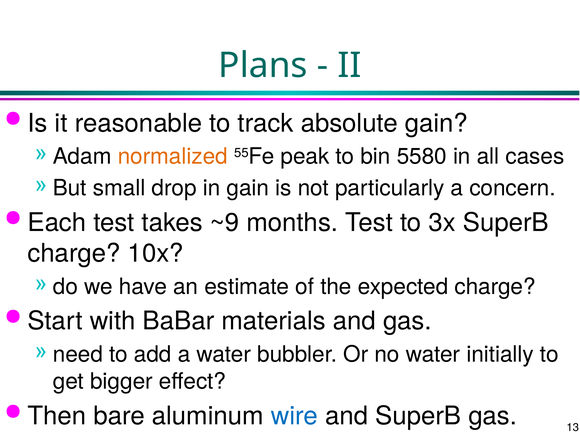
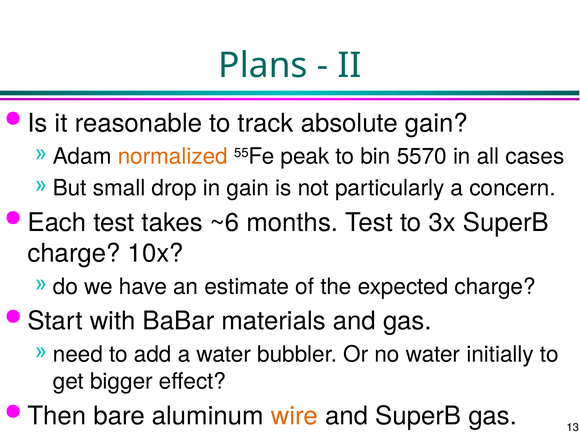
5580: 5580 -> 5570 (422, 157)
~9: ~9 -> ~6 (225, 223)
wire colour: blue -> orange (294, 416)
